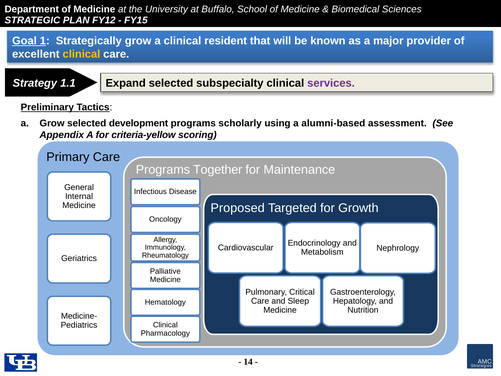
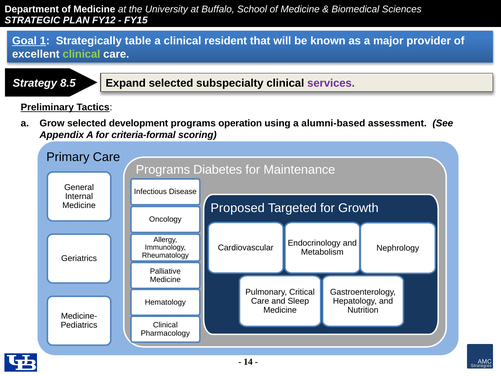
Strategically grow: grow -> table (138, 41)
clinical colour: yellow -> light green (81, 54)
1.1: 1.1 -> 8.5 (68, 83)
scholarly: scholarly -> operation (240, 123)
criteria-yellow: criteria-yellow -> criteria-formal (144, 135)
Together: Together -> Diabetes (218, 170)
